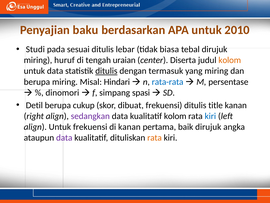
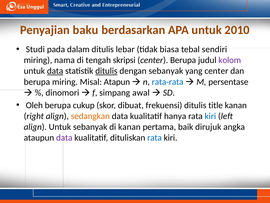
sesuai: sesuai -> dalam (78, 49)
tebal dirujuk: dirujuk -> sendiri (214, 49)
huruf: huruf -> nama (64, 60)
uraian: uraian -> skripsi (124, 60)
center Diserta: Diserta -> Berupa (183, 60)
kolom colour: orange -> purple (230, 60)
data underline: none -> present (55, 71)
dengan termasuk: termasuk -> sebanyak (166, 71)
yang miring: miring -> center (216, 71)
Hindari: Hindari -> Atapun (117, 82)
spasi: spasi -> awal (141, 92)
Detil: Detil -> Oleh (34, 105)
sedangkan colour: purple -> orange (90, 116)
kualitatif kolom: kolom -> hanya (175, 116)
Untuk frekuensi: frekuensi -> sebanyak (90, 127)
rata colour: orange -> blue (155, 137)
